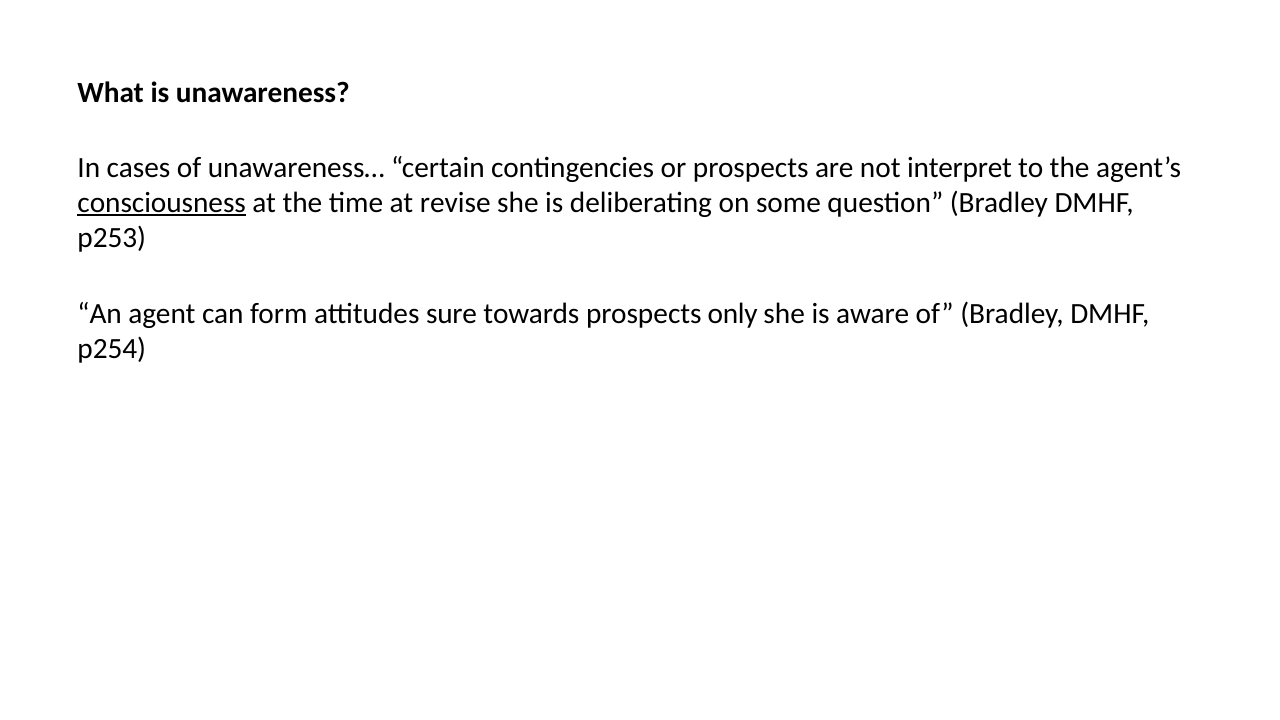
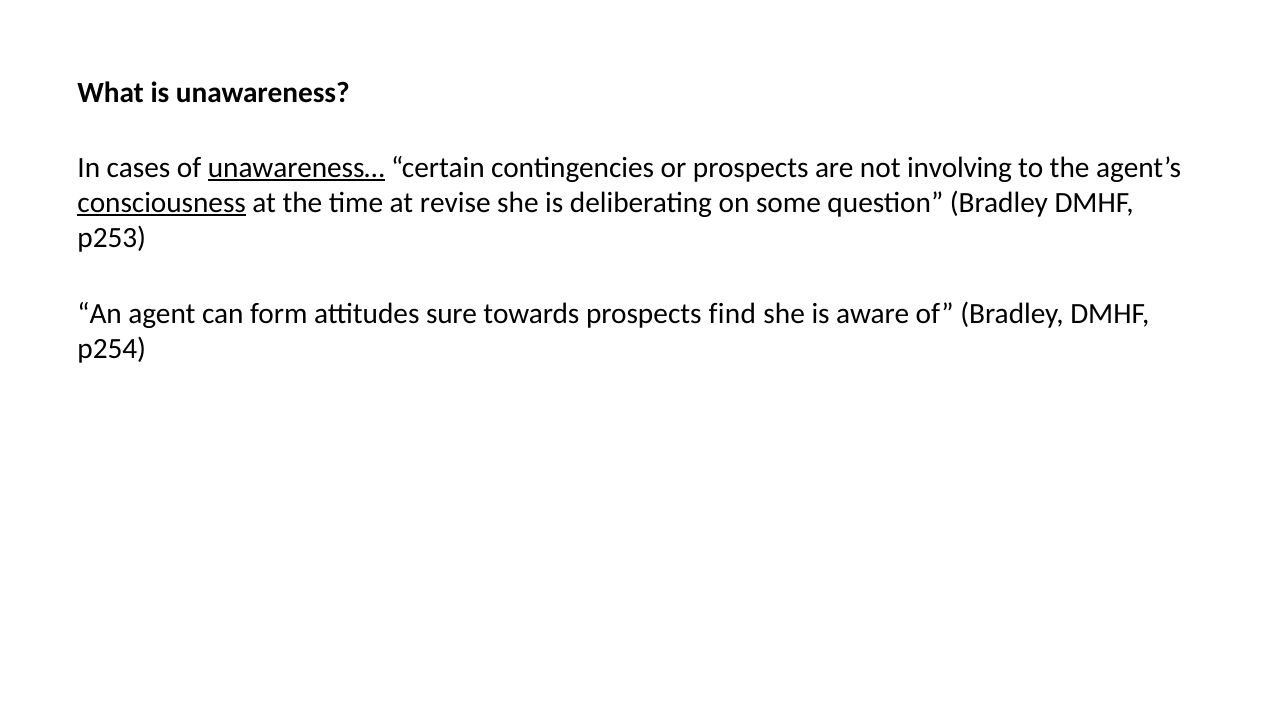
unawareness… underline: none -> present (296, 168)
interpret: interpret -> involving (960, 168)
only: only -> find (732, 314)
